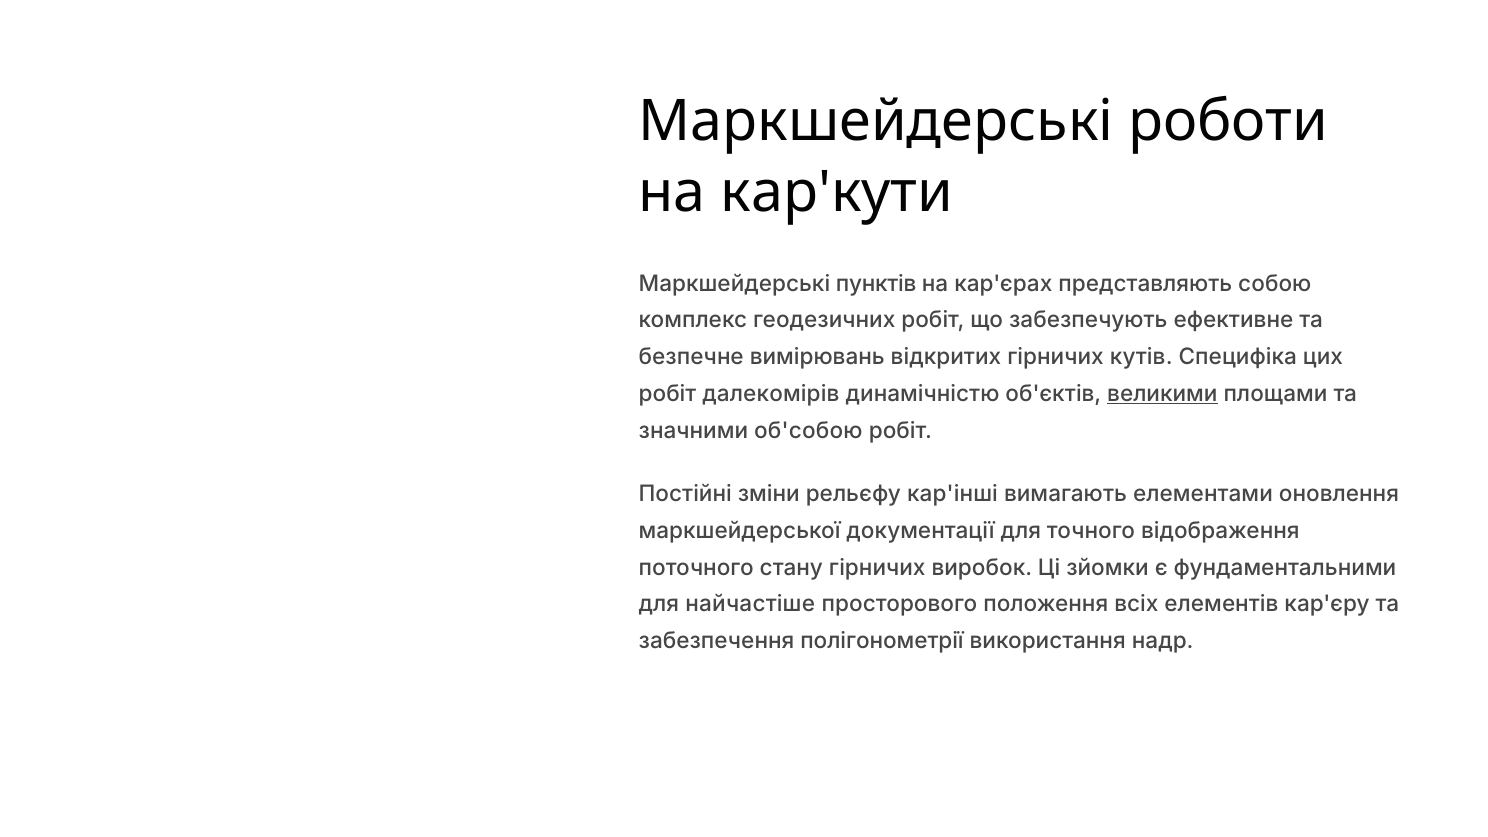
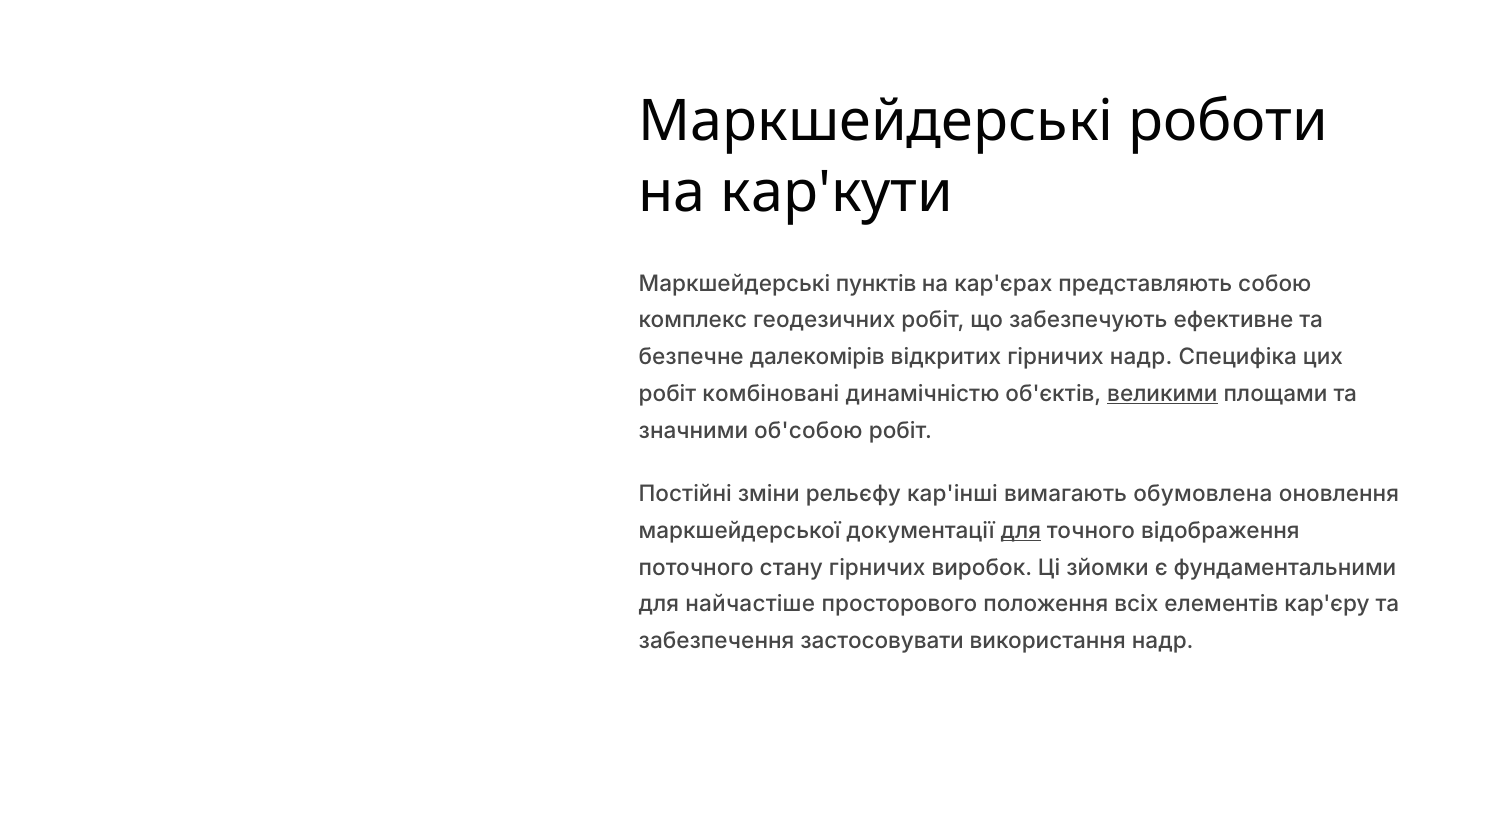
вимірювань: вимірювань -> далекомірів (817, 357)
гірничих кутів: кутів -> надр (1141, 357)
далекомірів: далекомірів -> комбіновані (771, 394)
елементами: елементами -> обумовлена (1203, 494)
для underline: none -> present (1021, 531)
полігонометрії: полігонометрії -> застосовувати (882, 641)
